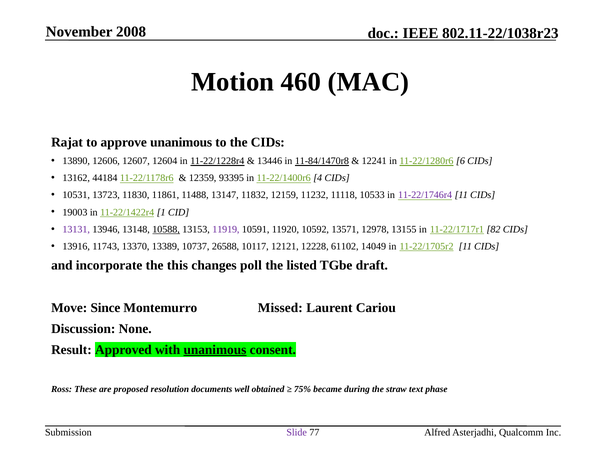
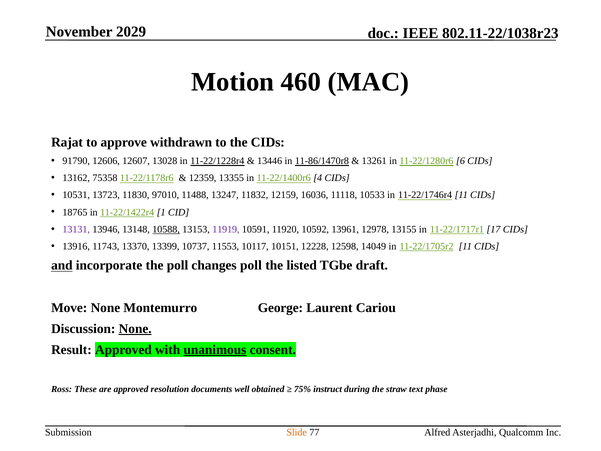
2008: 2008 -> 2029 (131, 32)
approve unanimous: unanimous -> withdrawn (181, 142)
13890: 13890 -> 91790 (76, 161)
12604: 12604 -> 13028 (165, 161)
11-84/1470r8: 11-84/1470r8 -> 11-86/1470r8 (322, 161)
12241: 12241 -> 13261 (374, 161)
44184: 44184 -> 75358 (105, 178)
93395: 93395 -> 13355 (231, 178)
11861: 11861 -> 97010 (166, 195)
13147: 13147 -> 13247 (225, 195)
11232: 11232 -> 16036 (315, 195)
11-22/1746r4 colour: purple -> black (425, 195)
19003: 19003 -> 18765 (75, 212)
13571: 13571 -> 13961 (345, 229)
82: 82 -> 17 (494, 229)
13389: 13389 -> 13399 (166, 246)
26588: 26588 -> 11553 (226, 246)
12121: 12121 -> 10151 (285, 246)
61102: 61102 -> 12598 (345, 246)
and underline: none -> present (62, 265)
the this: this -> poll (178, 265)
Move Since: Since -> None (105, 308)
Missed: Missed -> George (280, 308)
None underline: none -> present (135, 329)
are proposed: proposed -> approved (131, 389)
became: became -> instruct (328, 389)
Slide colour: purple -> orange (297, 432)
